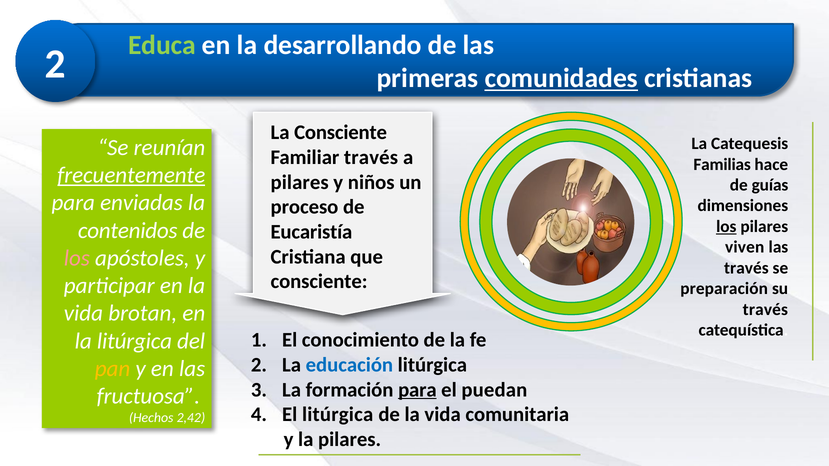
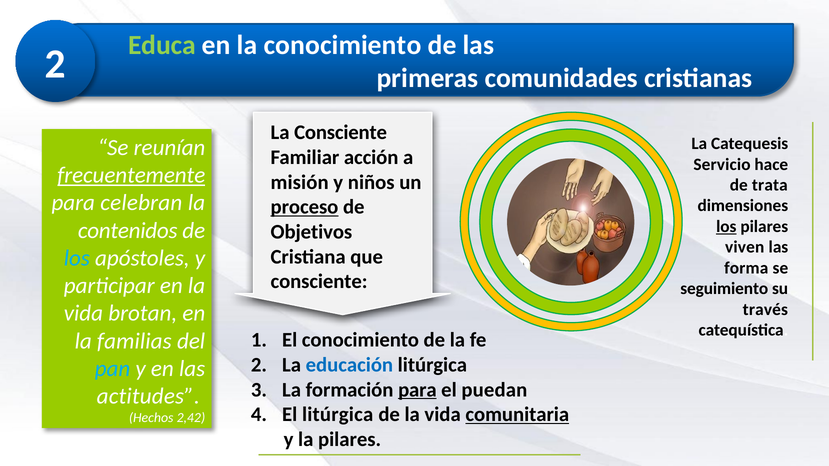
la desarrollando: desarrollando -> conocimiento (342, 45)
comunidades underline: present -> none (561, 78)
Familiar través: través -> acción (371, 157)
Familias: Familias -> Servicio (722, 164)
pilares: pilares -> misión (300, 182)
guías: guías -> trata (770, 185)
enviadas: enviadas -> celebran (141, 203)
proceso underline: none -> present (304, 207)
Eucaristía: Eucaristía -> Objetivos (311, 232)
los colour: pink -> light blue (77, 258)
través: través -> forma (746, 268)
preparación: preparación -> seguimiento (724, 289)
la litúrgica: litúrgica -> familias (134, 341)
pan colour: yellow -> light blue (113, 369)
fructuosa: fructuosa -> actitudes (148, 396)
comunitaria underline: none -> present (517, 415)
